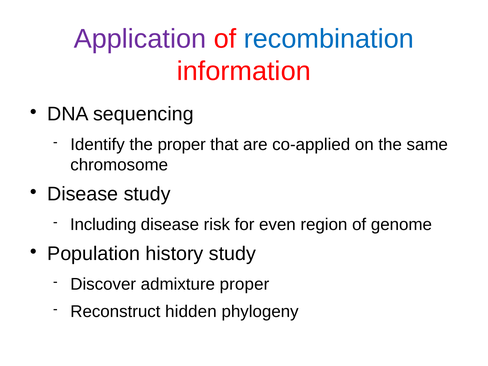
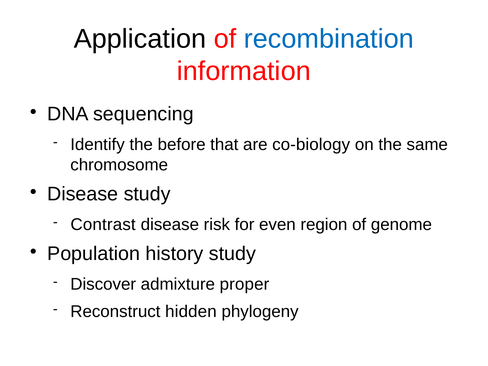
Application colour: purple -> black (140, 39)
the proper: proper -> before (182, 145)
co-applied: co-applied -> co-biology (311, 145)
Including: Including -> Contrast (103, 225)
